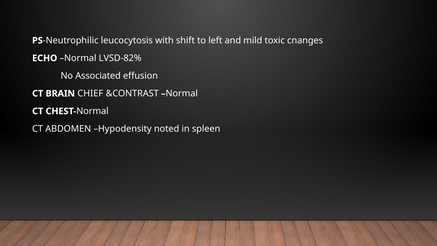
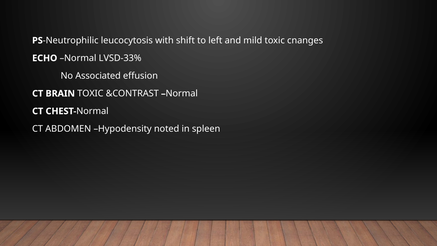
LVSD-82%: LVSD-82% -> LVSD-33% (120, 58)
BRAIN CHIEF: CHIEF -> TOXIC (90, 93)
